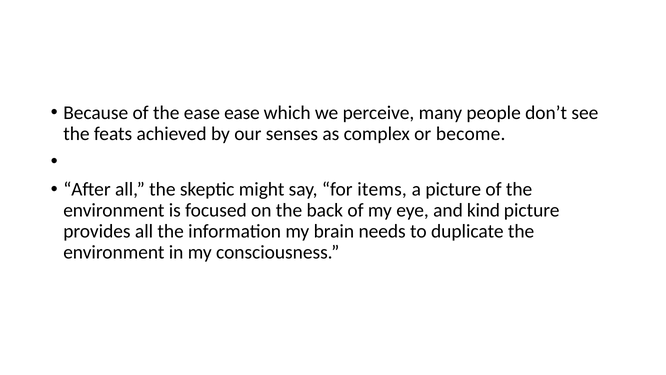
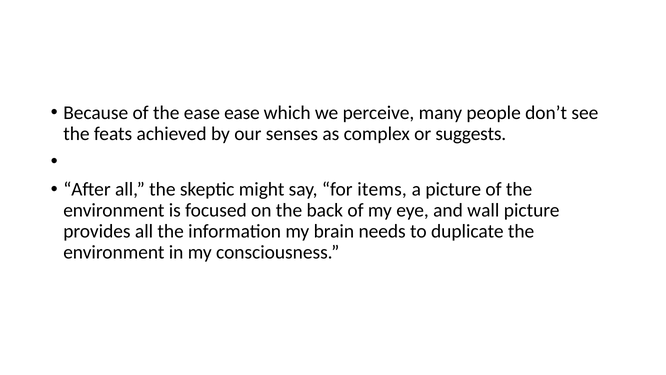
become: become -> suggests (471, 134)
kind: kind -> wall (483, 210)
